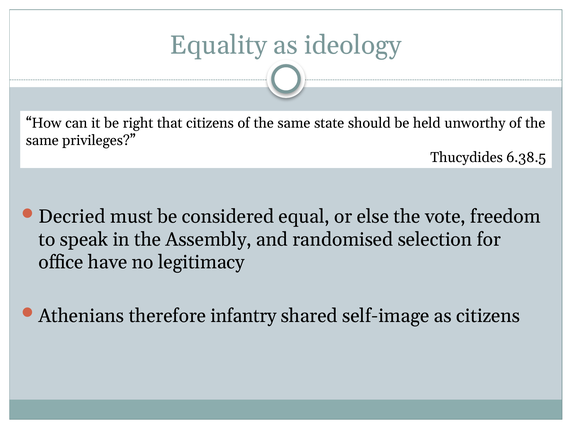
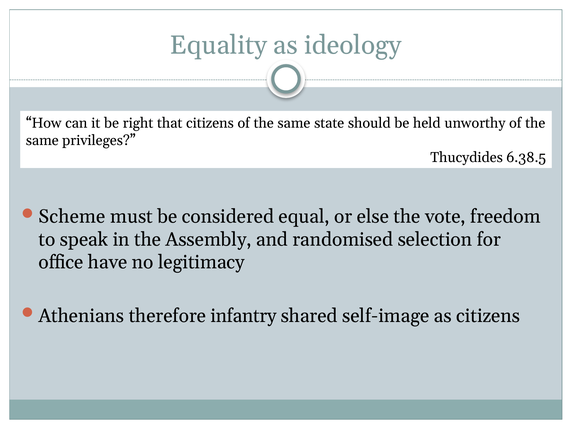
Decried: Decried -> Scheme (72, 217)
